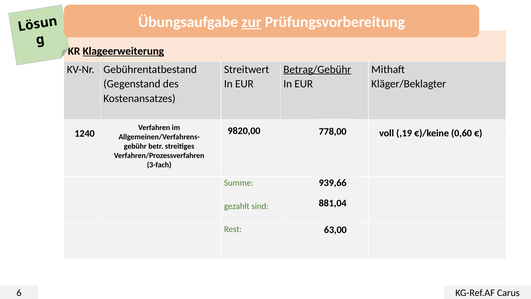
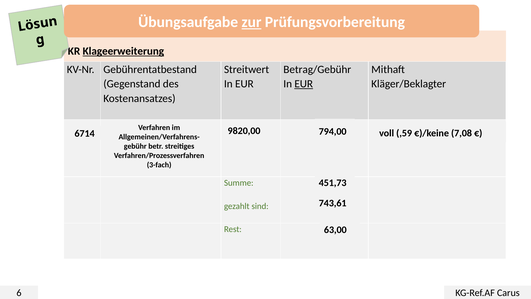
Betrag/Gebühr underline: present -> none (317, 69)
EUR underline: none -> present (304, 84)
778,00: 778,00 -> 794,00 (333, 131)
,19: ,19 -> ,59 (404, 133)
0,60: 0,60 -> 7,08 (462, 133)
1240: 1240 -> 6714 (85, 133)
939,66: 939,66 -> 451,73 (333, 183)
881,04: 881,04 -> 743,61 (333, 203)
